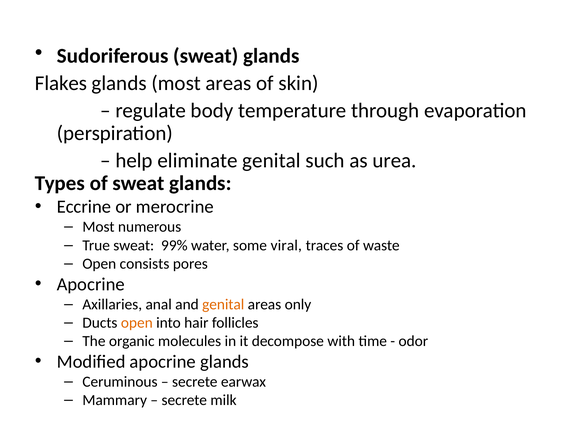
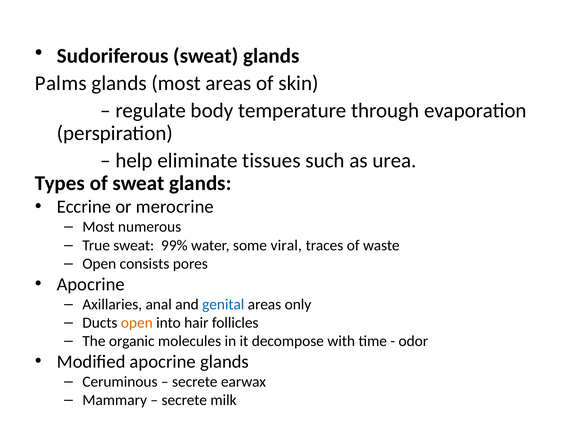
Flakes: Flakes -> Palms (61, 83)
eliminate genital: genital -> tissues (271, 161)
genital colour: orange -> blue (223, 304)
